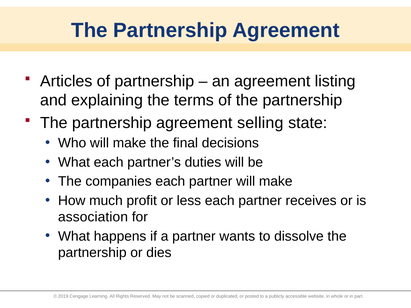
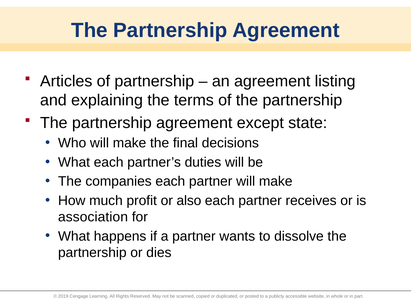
selling: selling -> except (260, 123)
less: less -> also (189, 201)
